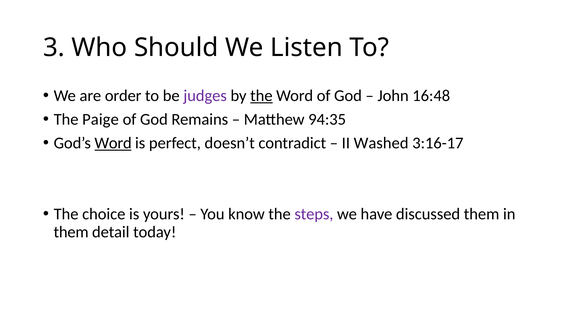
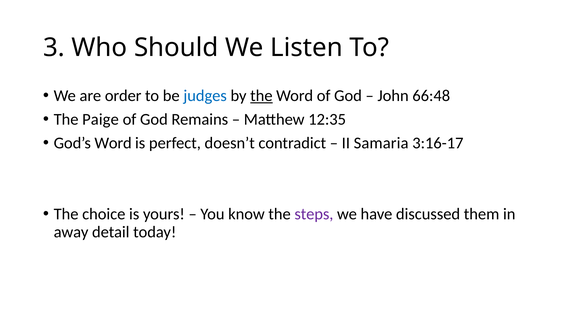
judges colour: purple -> blue (205, 96)
16:48: 16:48 -> 66:48 (431, 96)
94:35: 94:35 -> 12:35 (327, 119)
Word underline: present -> none (113, 143)
Washed: Washed -> Samaria (381, 143)
them: them -> away (71, 232)
